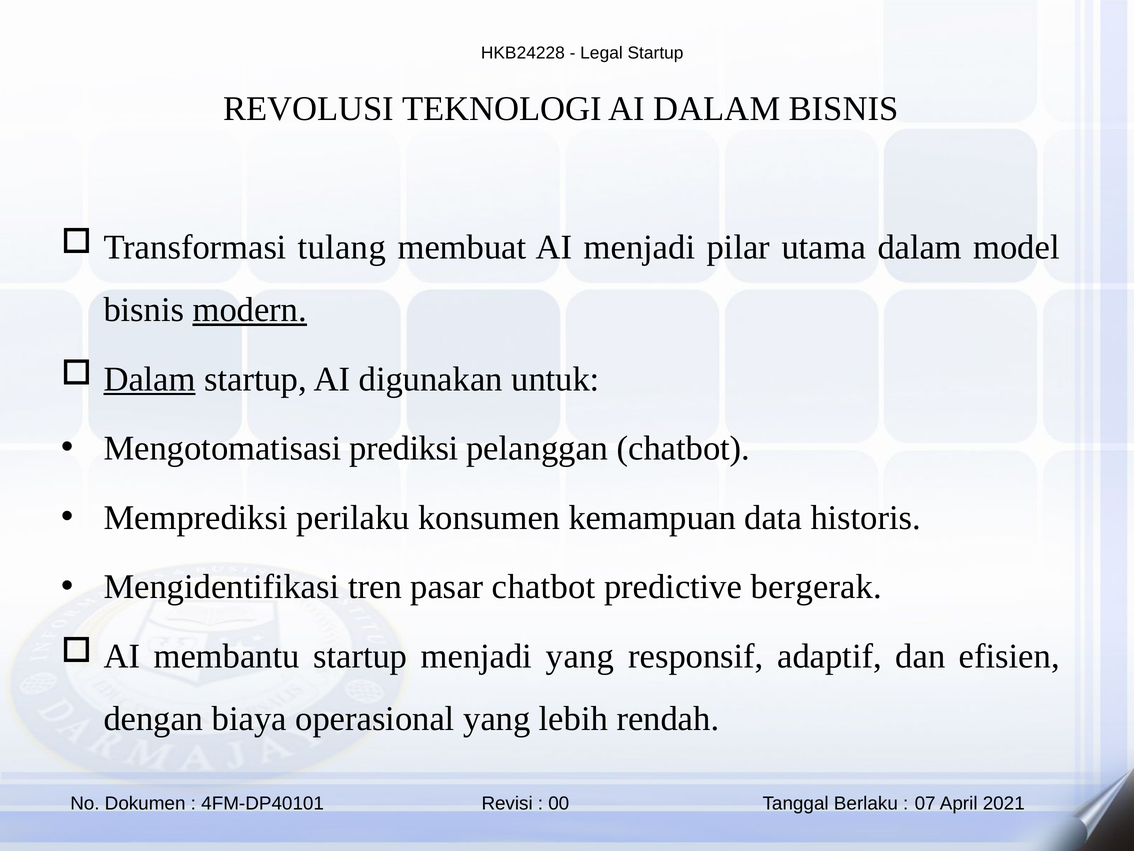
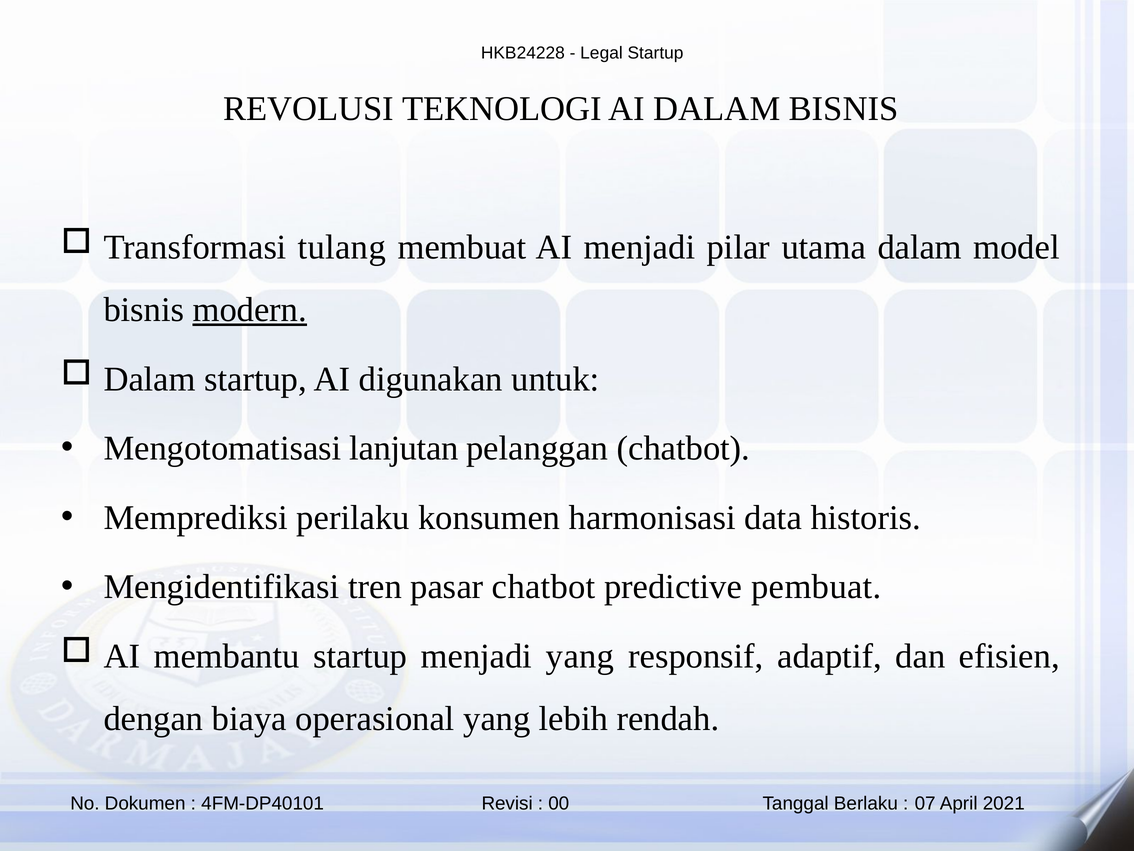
Dalam underline: present -> none (150, 379)
prediksi: prediksi -> lanjutan (404, 448)
kemampuan: kemampuan -> harmonisasi (652, 517)
bergerak: bergerak -> pembuat (816, 587)
